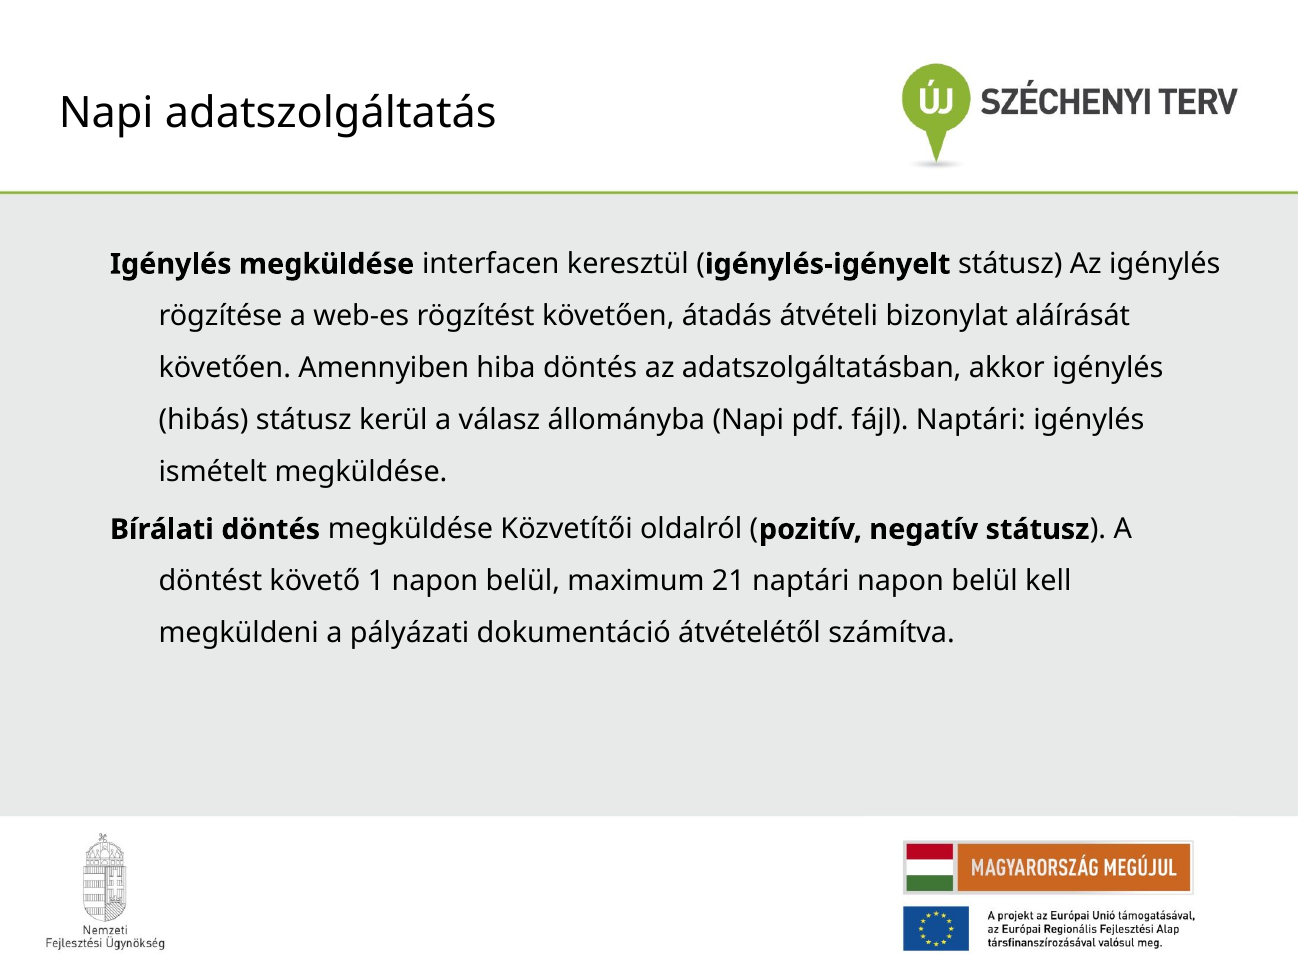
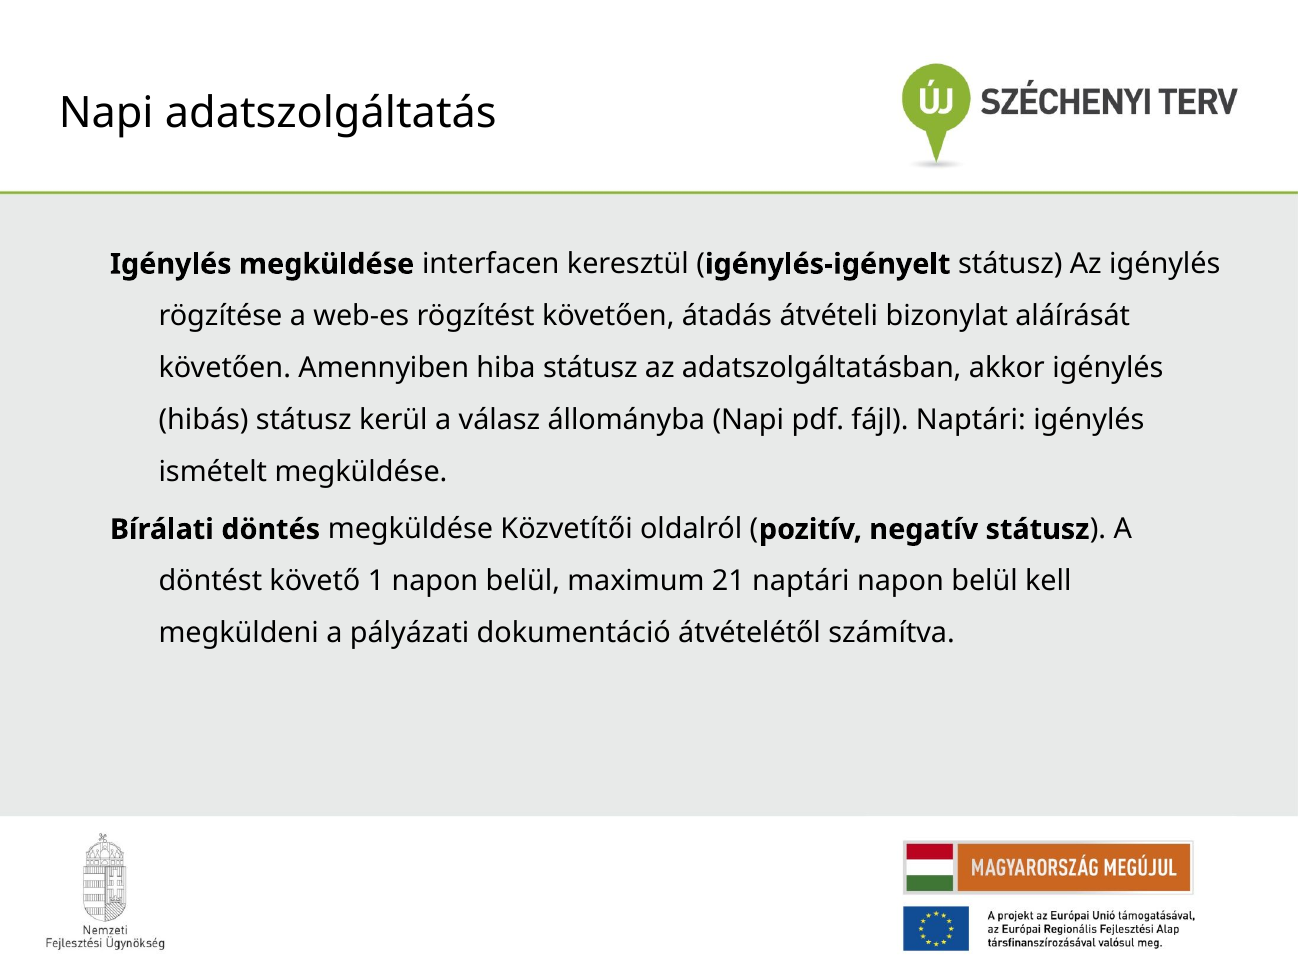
hiba döntés: döntés -> státusz (590, 368)
